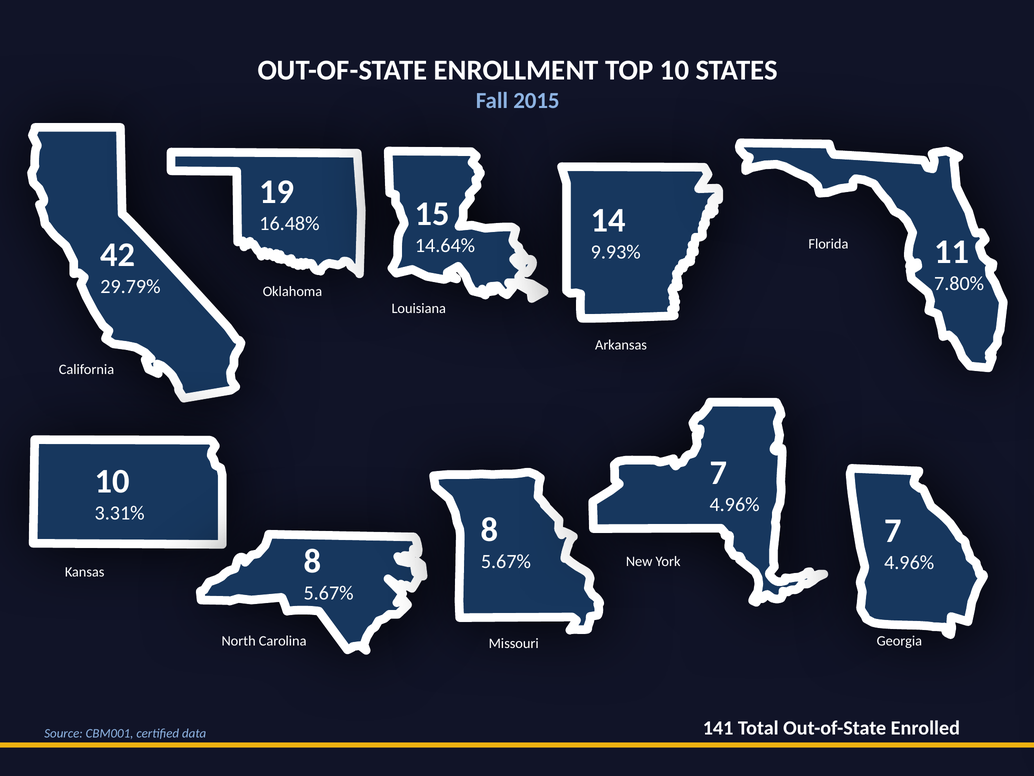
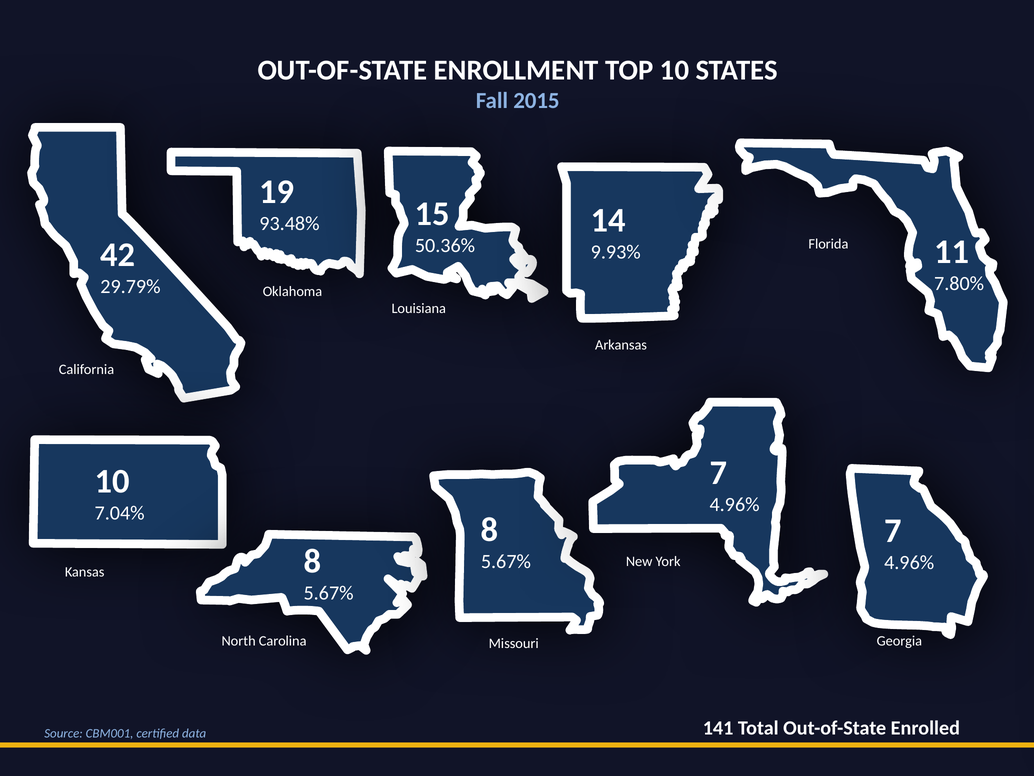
16.48%: 16.48% -> 93.48% (289, 224)
14.64%: 14.64% -> 50.36% (445, 246)
3.31%: 3.31% -> 7.04% (120, 513)
